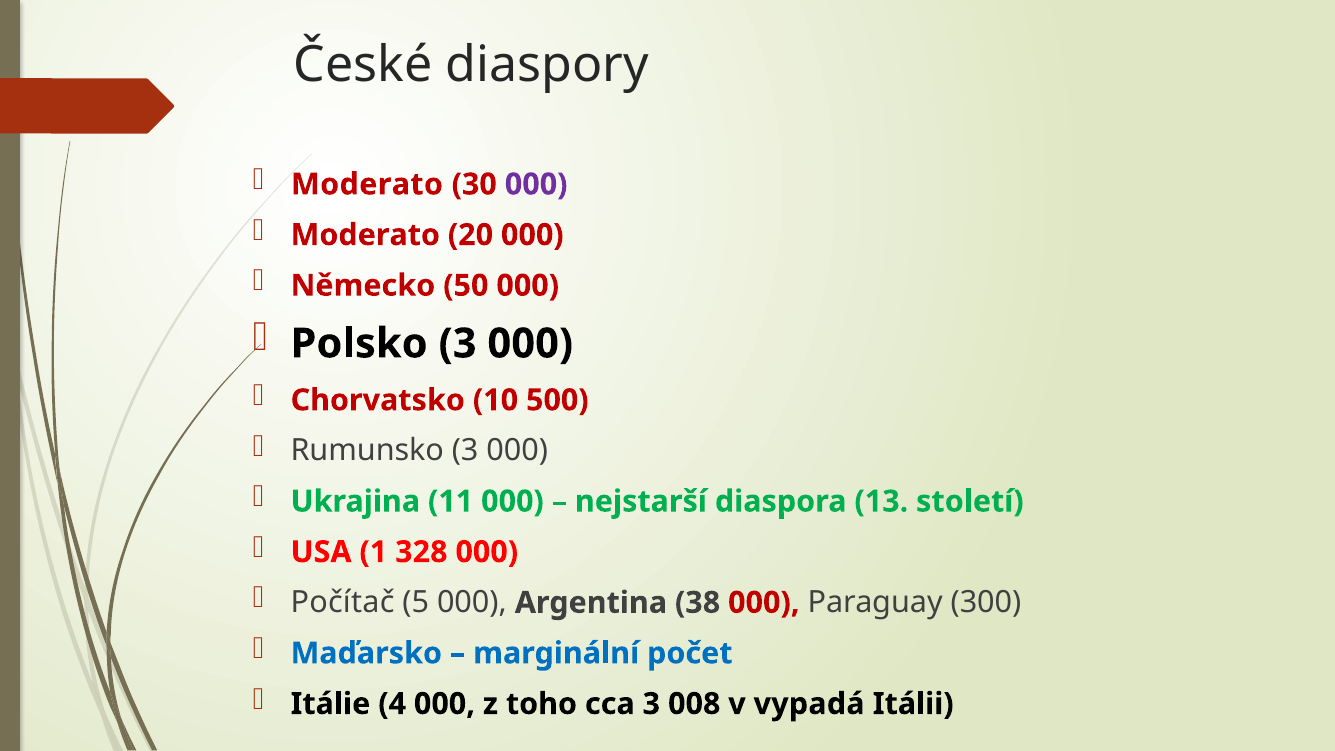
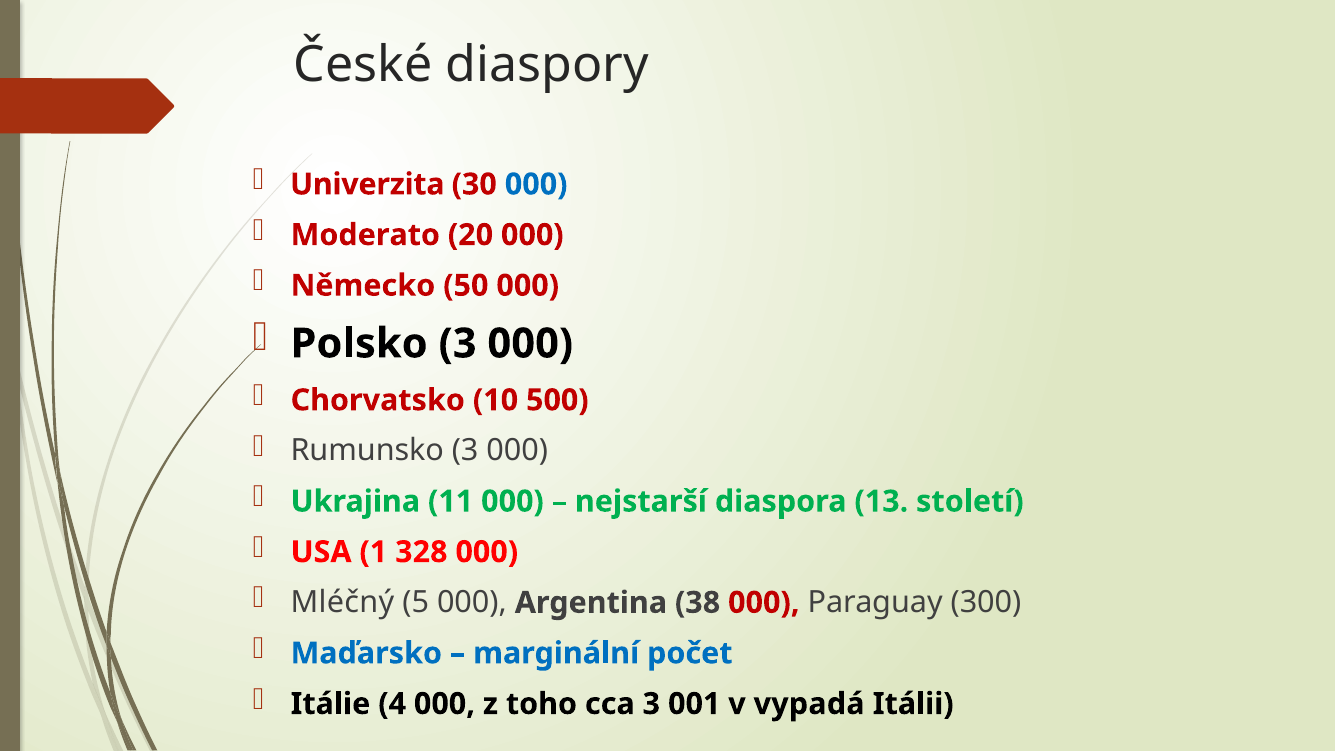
Moderato: Moderato -> Univerzita (367, 184)
000 colour: purple -> blue (536, 184)
Počítač: Počítač -> Mléčný (342, 603)
008: 008 -> 001 (694, 704)
